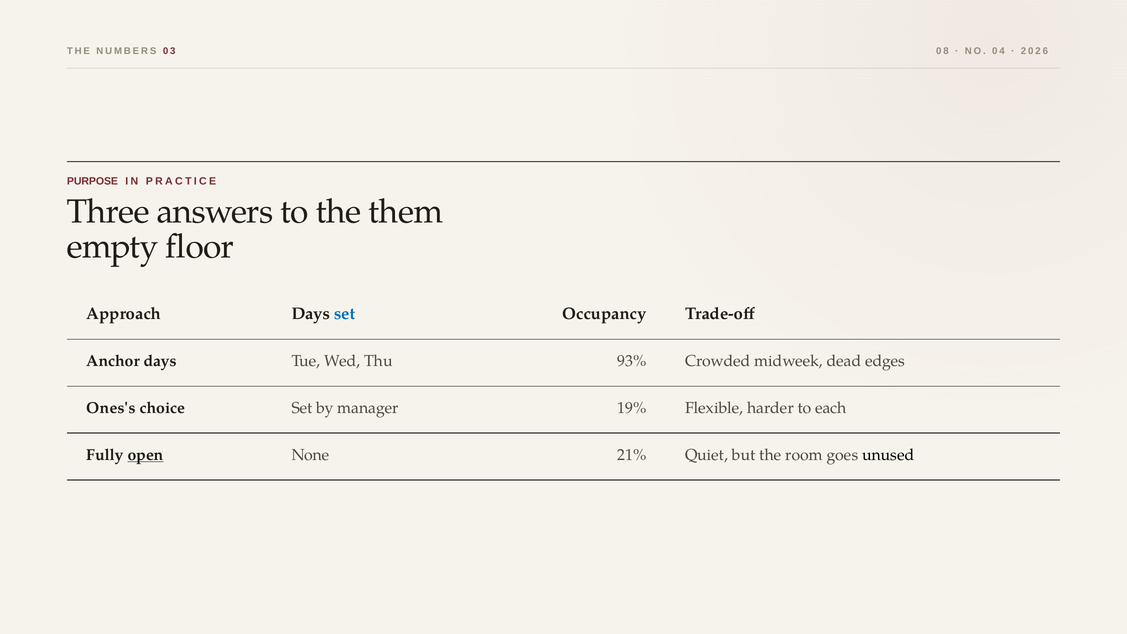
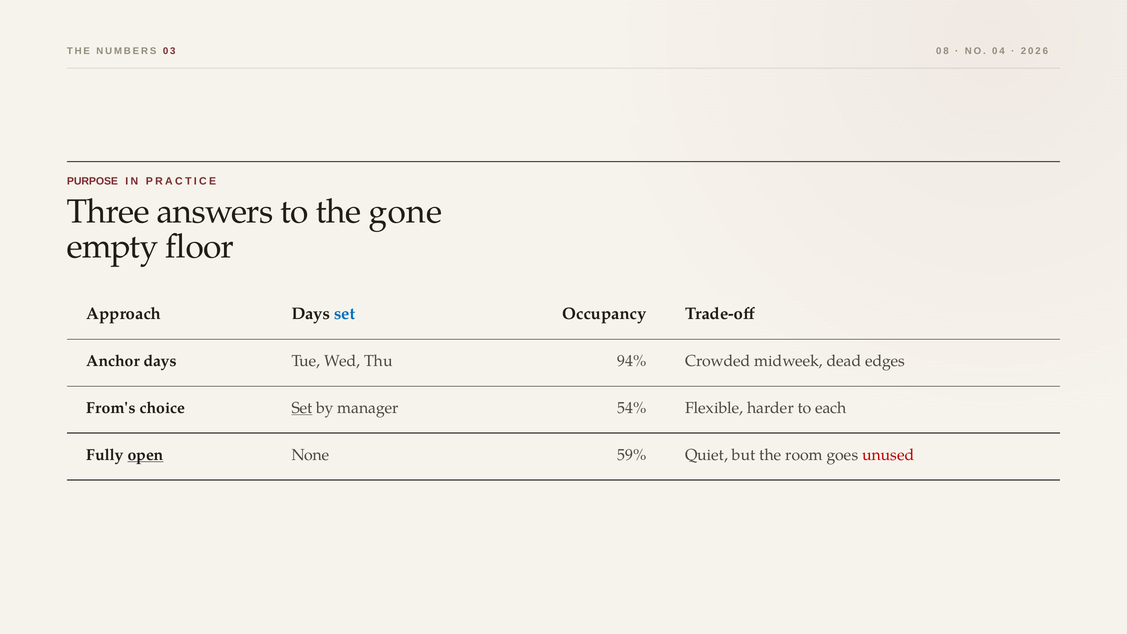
them: them -> gone (406, 212)
93%: 93% -> 94% (632, 361)
Ones's: Ones's -> From's (111, 408)
Set underline: none -> present (302, 408)
19%: 19% -> 54% (632, 408)
21%: 21% -> 59% (632, 455)
unused colour: black -> red (888, 455)
